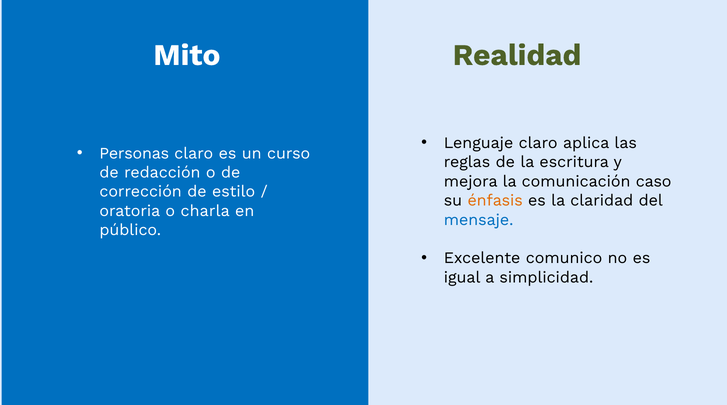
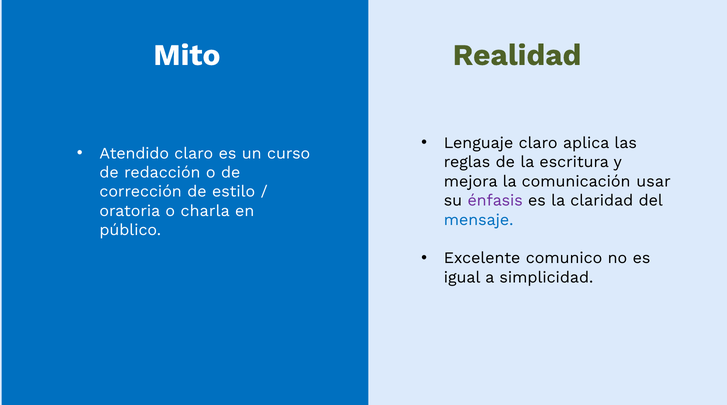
Personas: Personas -> Atendido (134, 153)
caso: caso -> usar (653, 182)
énfasis colour: orange -> purple (495, 201)
